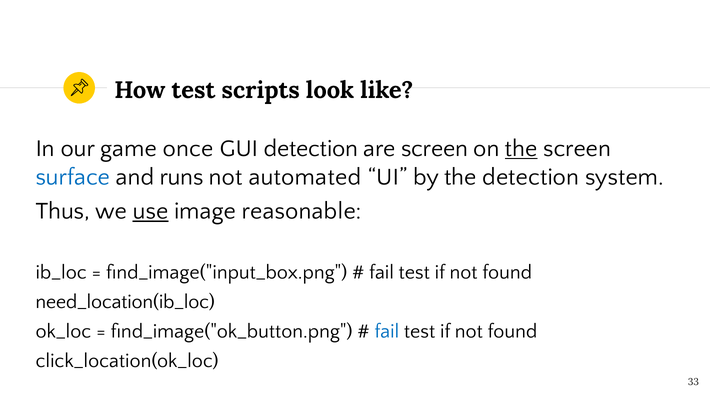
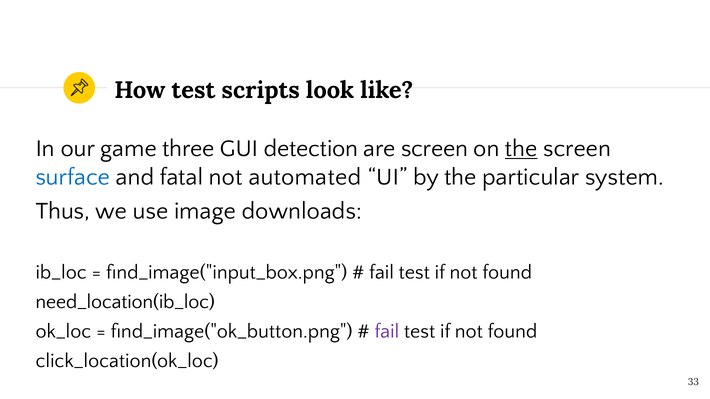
once: once -> three (188, 148)
runs: runs -> fatal (181, 177)
the detection: detection -> particular (531, 177)
use underline: present -> none (151, 211)
reasonable: reasonable -> downloads (302, 211)
fail colour: blue -> purple (387, 332)
